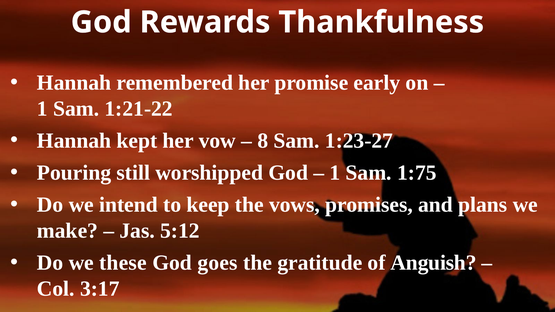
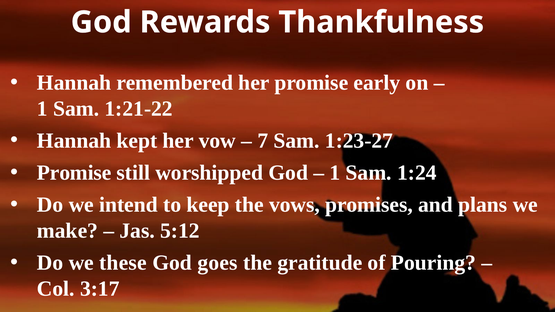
8: 8 -> 7 (263, 141)
Pouring: Pouring -> Promise (74, 173)
1:75: 1:75 -> 1:24 (417, 173)
Anguish: Anguish -> Pouring (433, 263)
